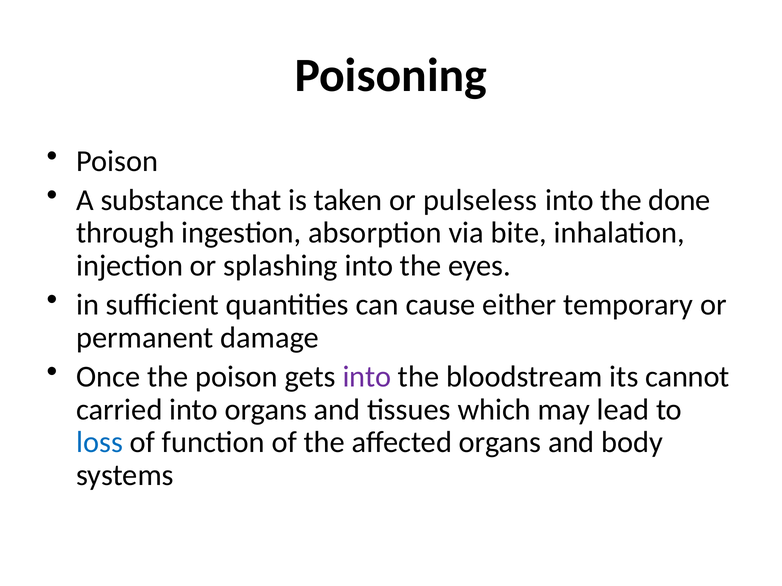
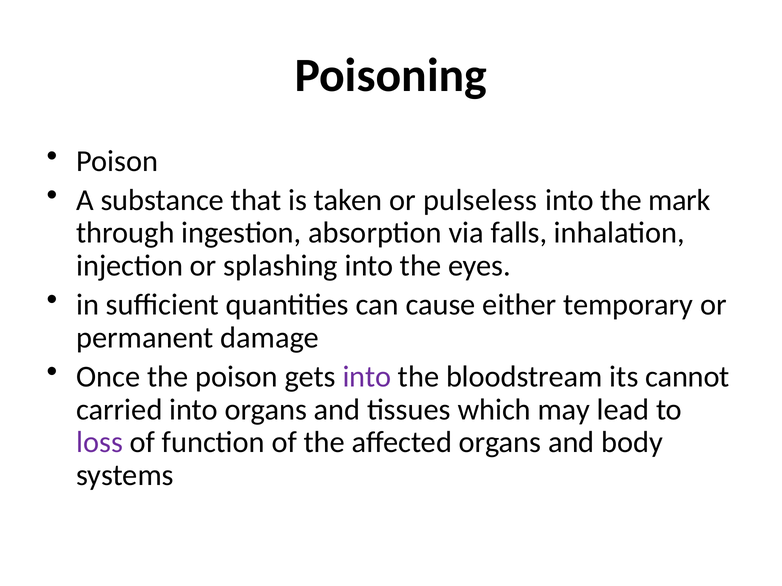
done: done -> mark (679, 200)
bite: bite -> falls (519, 233)
loss colour: blue -> purple (100, 443)
